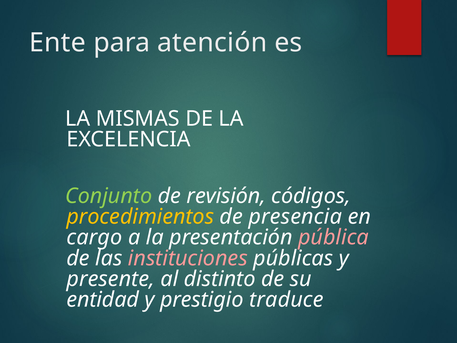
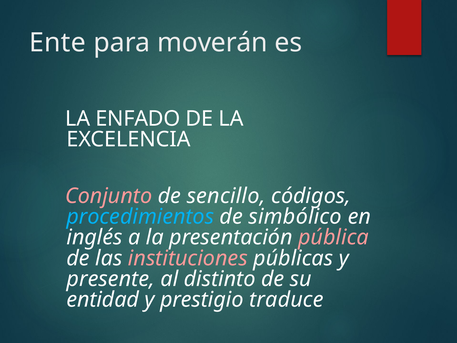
atención: atención -> moverán (212, 43)
MISMAS: MISMAS -> ENFADO (138, 118)
Conjunto colour: light green -> pink (109, 196)
revisión: revisión -> sencillo (226, 196)
procedimientos colour: yellow -> light blue (140, 217)
presencia: presencia -> simbólico (295, 217)
cargo: cargo -> inglés (95, 237)
